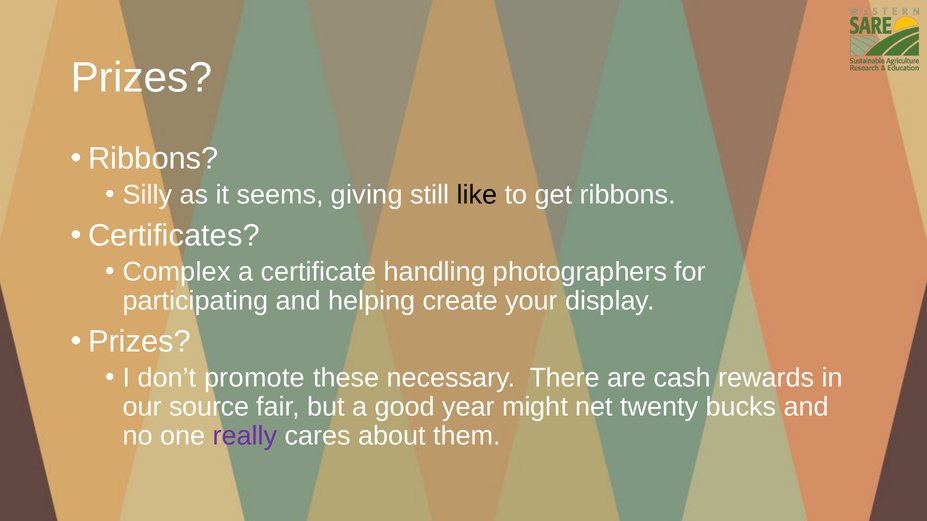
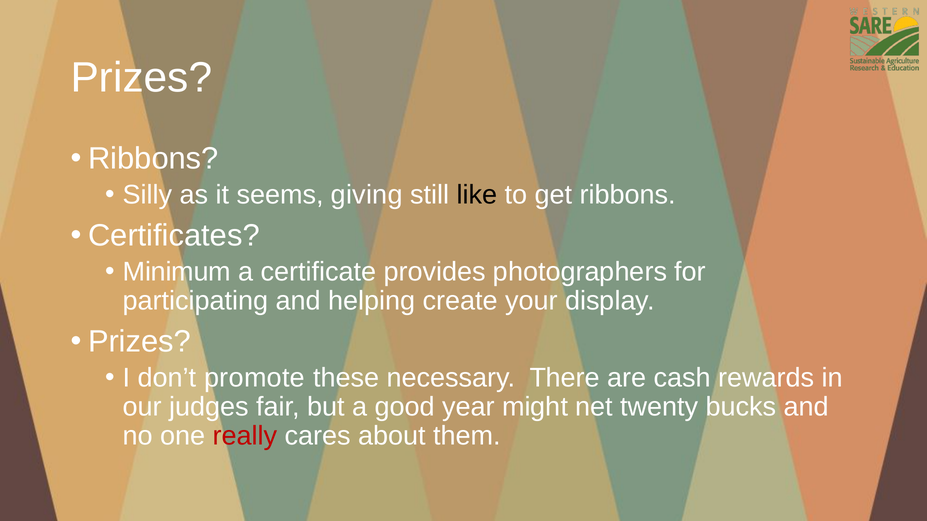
Complex: Complex -> Minimum (177, 272)
handling: handling -> provides (435, 272)
source: source -> judges (209, 407)
really colour: purple -> red (245, 436)
